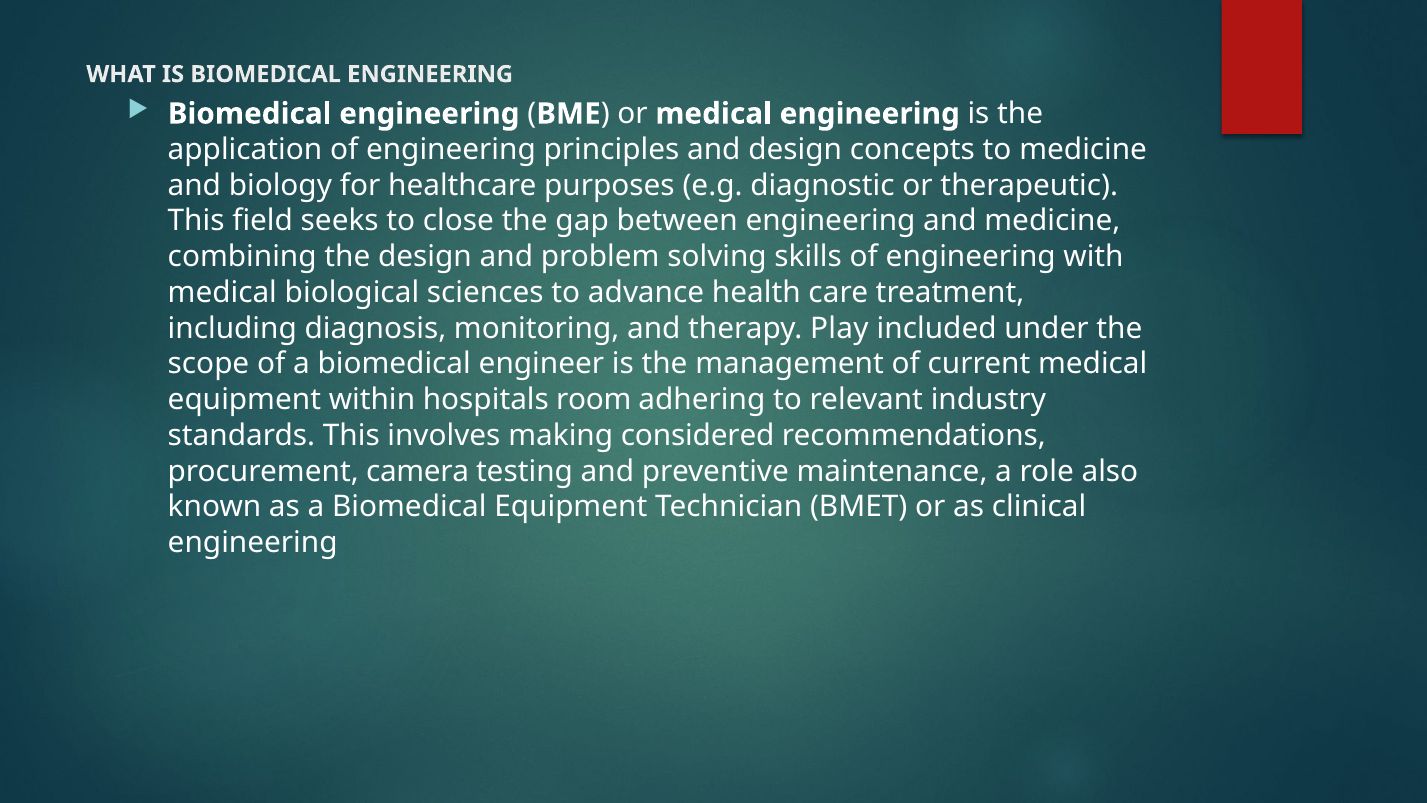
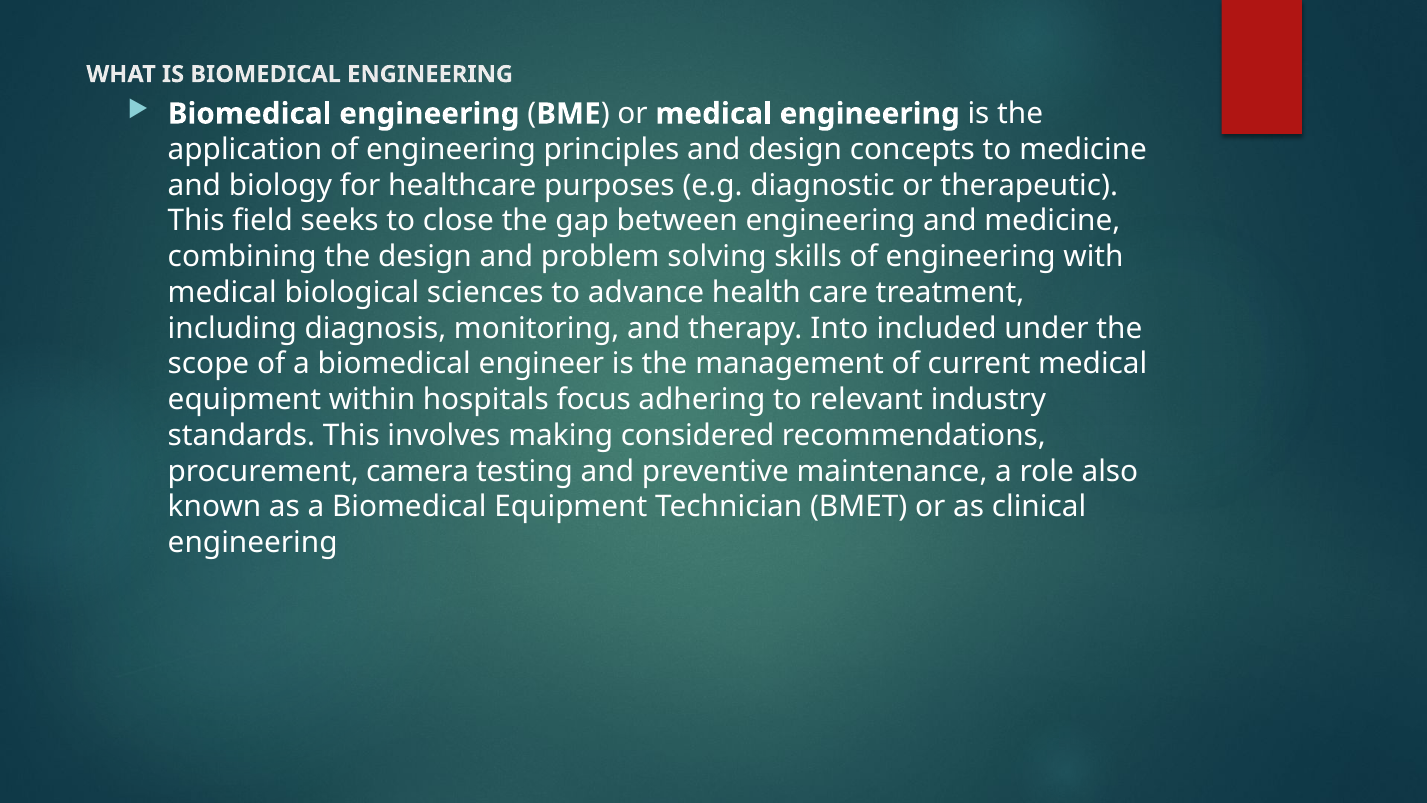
Play: Play -> Into (839, 328)
room: room -> focus (594, 400)
